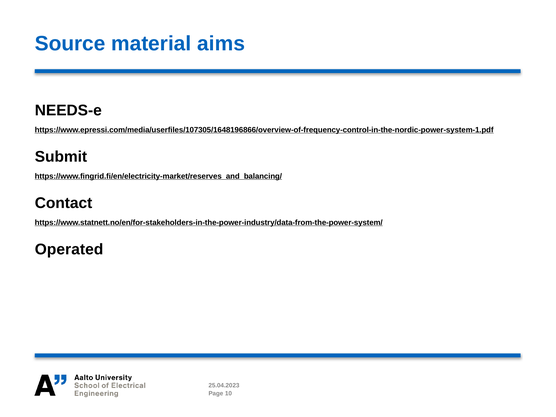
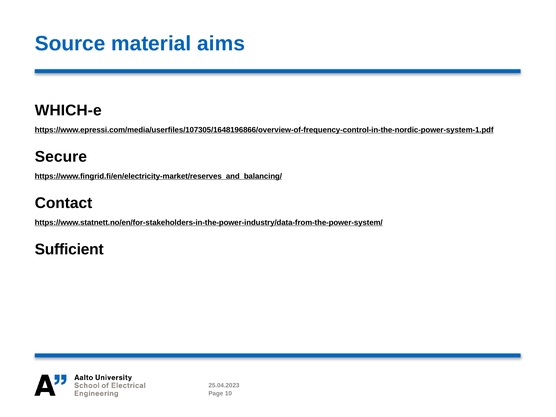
NEEDS-e: NEEDS-e -> WHICH-e (68, 110)
Submit: Submit -> Secure (61, 157)
Operated: Operated -> Sufficient (69, 249)
